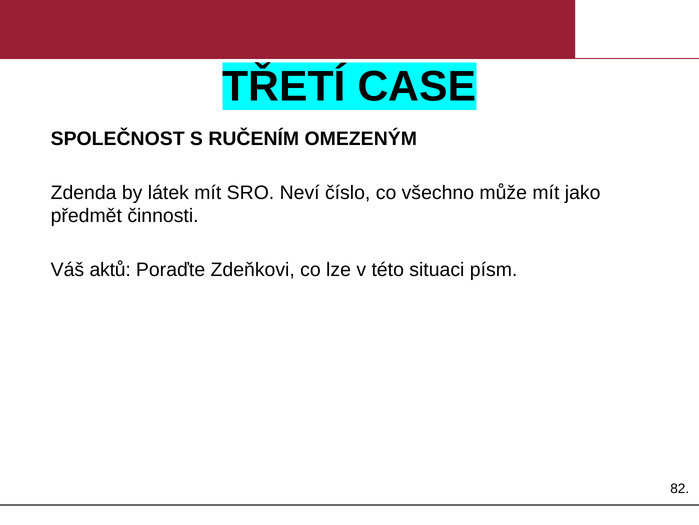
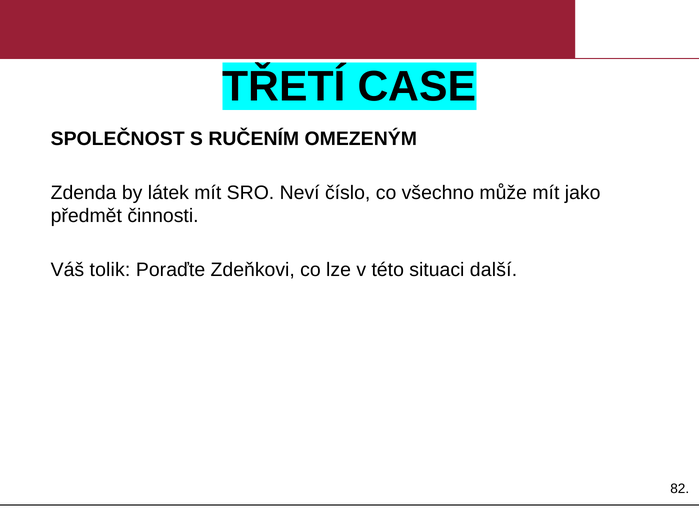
aktů: aktů -> tolik (110, 269)
písm: písm -> další (493, 269)
